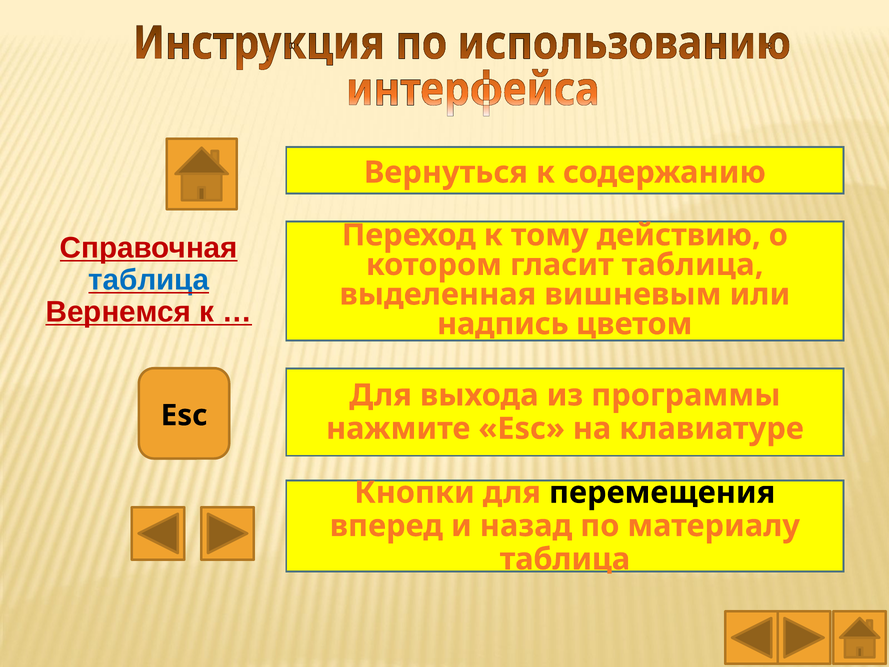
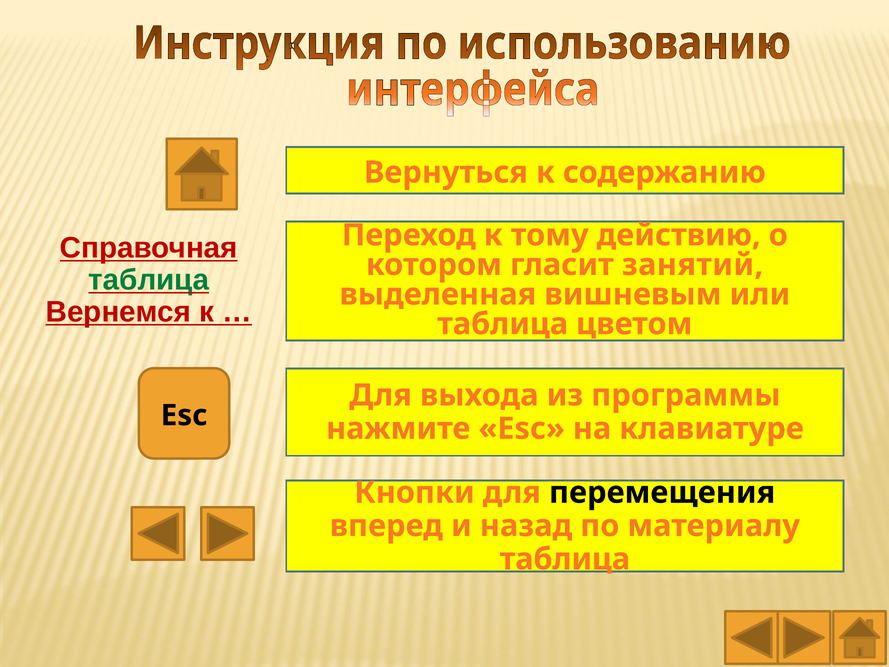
гласит таблица: таблица -> занятий (693, 265)
таблица colour: blue -> green (149, 280)
надпись: надпись -> таблица (503, 324)
